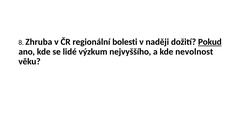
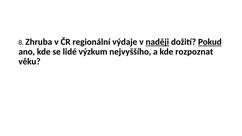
bolesti: bolesti -> výdaje (125, 42)
naději underline: none -> present (157, 42)
nevolnost: nevolnost -> rozpoznat (194, 52)
